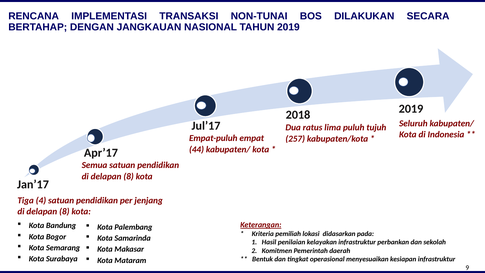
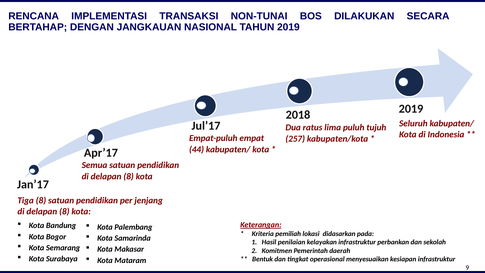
Tiga 4: 4 -> 8 (41, 200)
